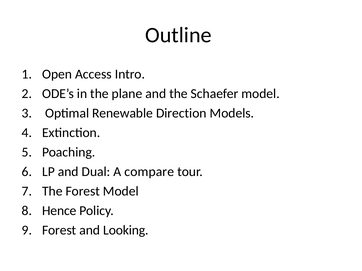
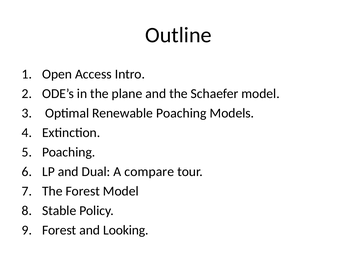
Renewable Direction: Direction -> Poaching (181, 113)
Hence: Hence -> Stable (59, 211)
